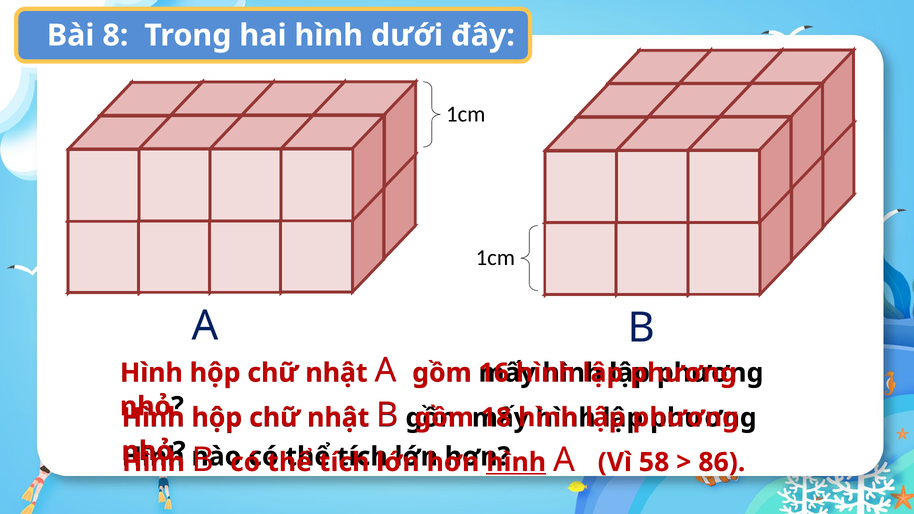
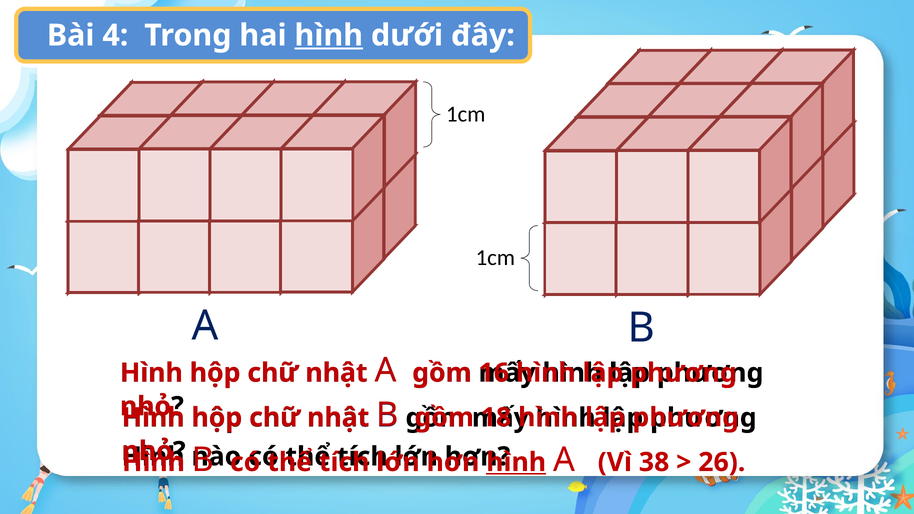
8: 8 -> 4 (115, 35)
hình underline: none -> present (329, 35)
58: 58 -> 38 (654, 462)
86: 86 -> 26 (722, 462)
